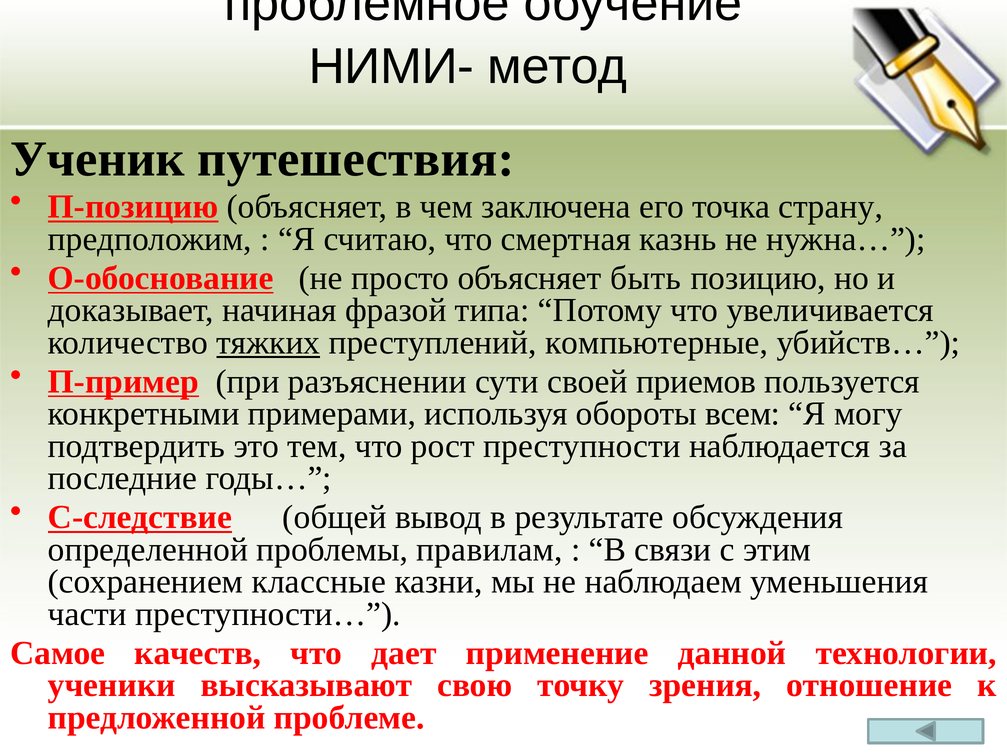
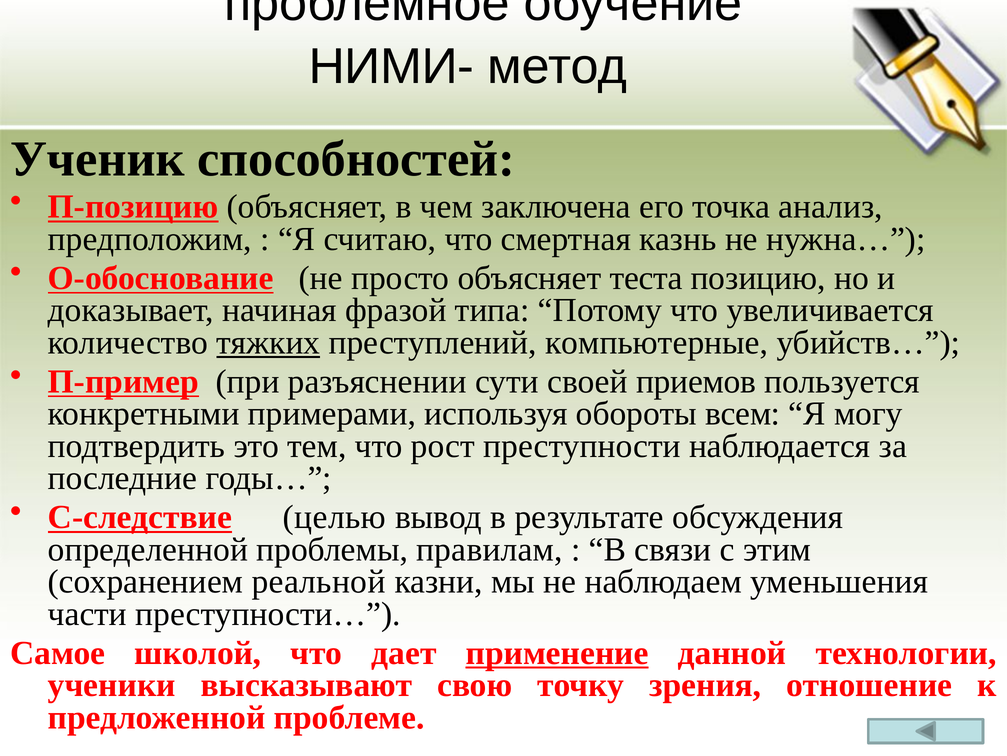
путешествия: путешествия -> способностей (356, 159)
страну: страну -> анализ (831, 207)
быть: быть -> теста (646, 278)
общей: общей -> целью (334, 517)
классные: классные -> реальной (319, 581)
качеств: качеств -> школой (198, 652)
применение underline: none -> present (557, 652)
